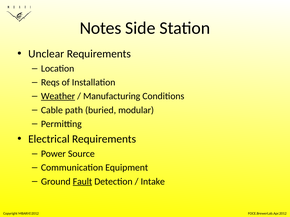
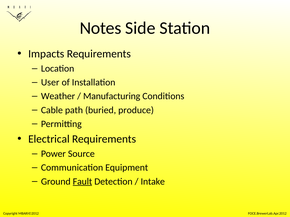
Unclear: Unclear -> Impacts (46, 54)
Reqs: Reqs -> User (50, 83)
Weather underline: present -> none (58, 96)
modular: modular -> produce (136, 110)
